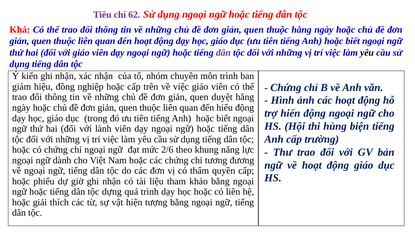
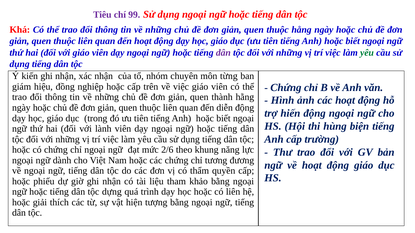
62: 62 -> 99 (134, 15)
yêu colour: black -> green (367, 53)
môn trình: trình -> từng (229, 76)
duyệt: duyệt -> thành (222, 97)
hiểu: hiểu -> diễn (225, 108)
